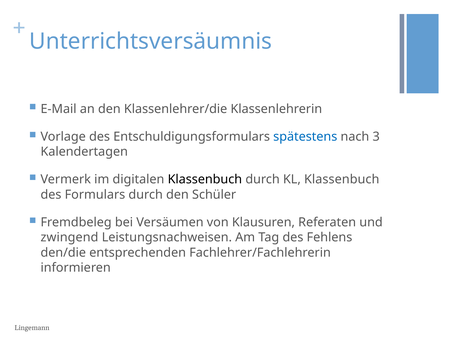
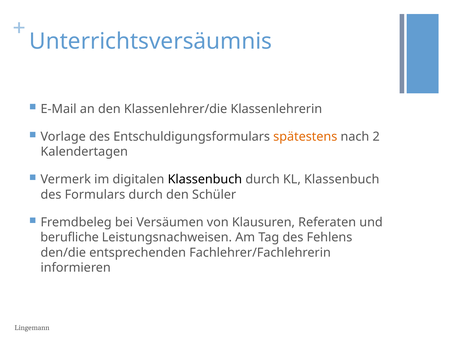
spätestens colour: blue -> orange (305, 137)
3: 3 -> 2 (376, 137)
zwingend: zwingend -> berufliche (70, 237)
